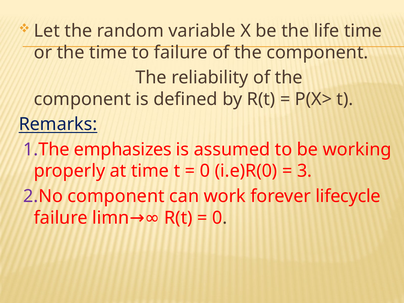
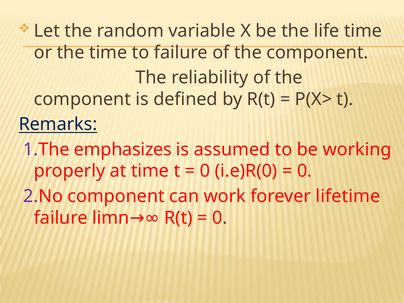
3: 3 -> 0 (305, 171)
lifecycle: lifecycle -> lifetime (348, 196)
